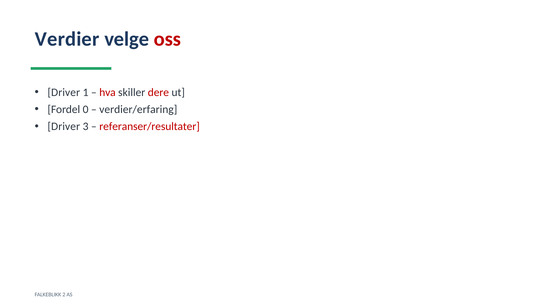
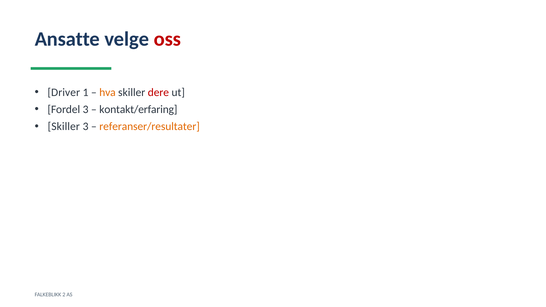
Verdier: Verdier -> Ansatte (67, 39)
hva colour: red -> orange (107, 92)
Fordel 0: 0 -> 3 (86, 110)
verdier/erfaring: verdier/erfaring -> kontakt/erfaring (138, 110)
Driver: Driver -> Skiller (64, 127)
referanser/resultater colour: red -> orange (150, 127)
